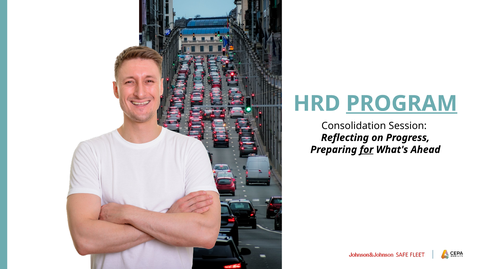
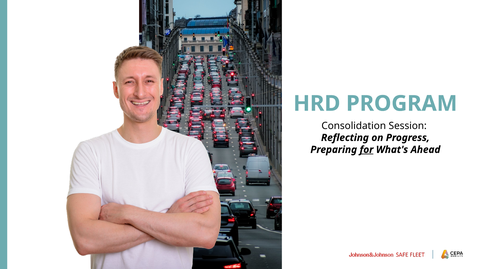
PROGRAM underline: present -> none (402, 103)
